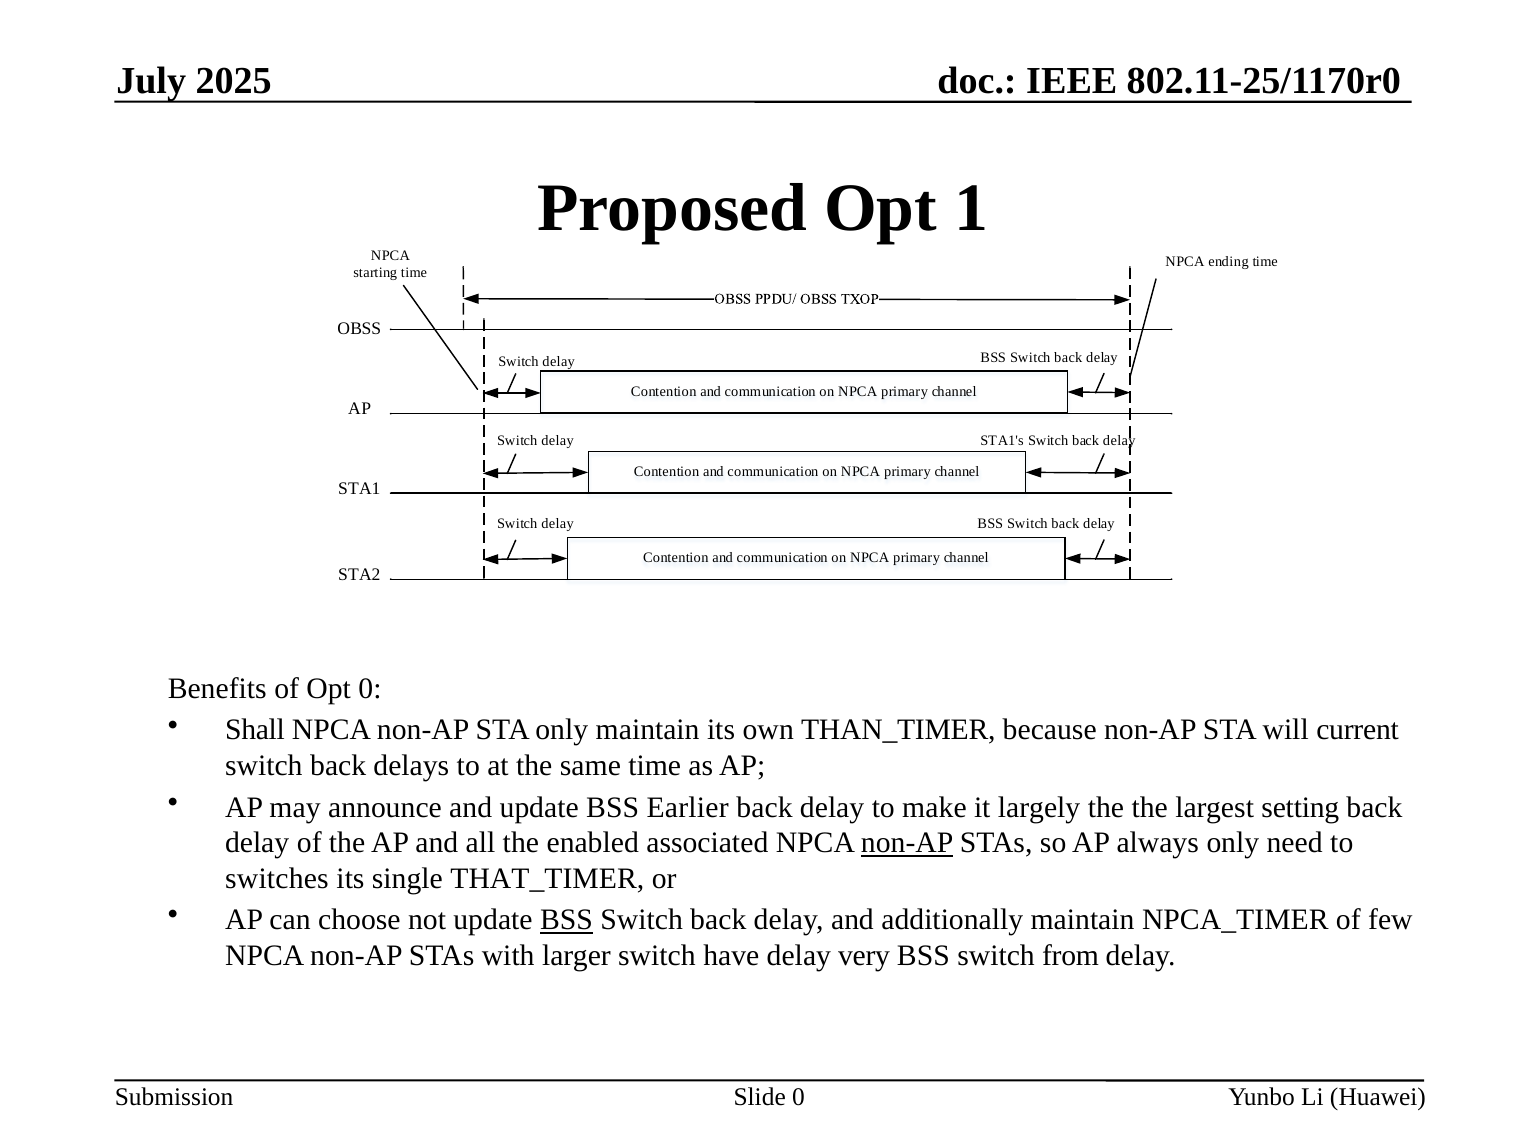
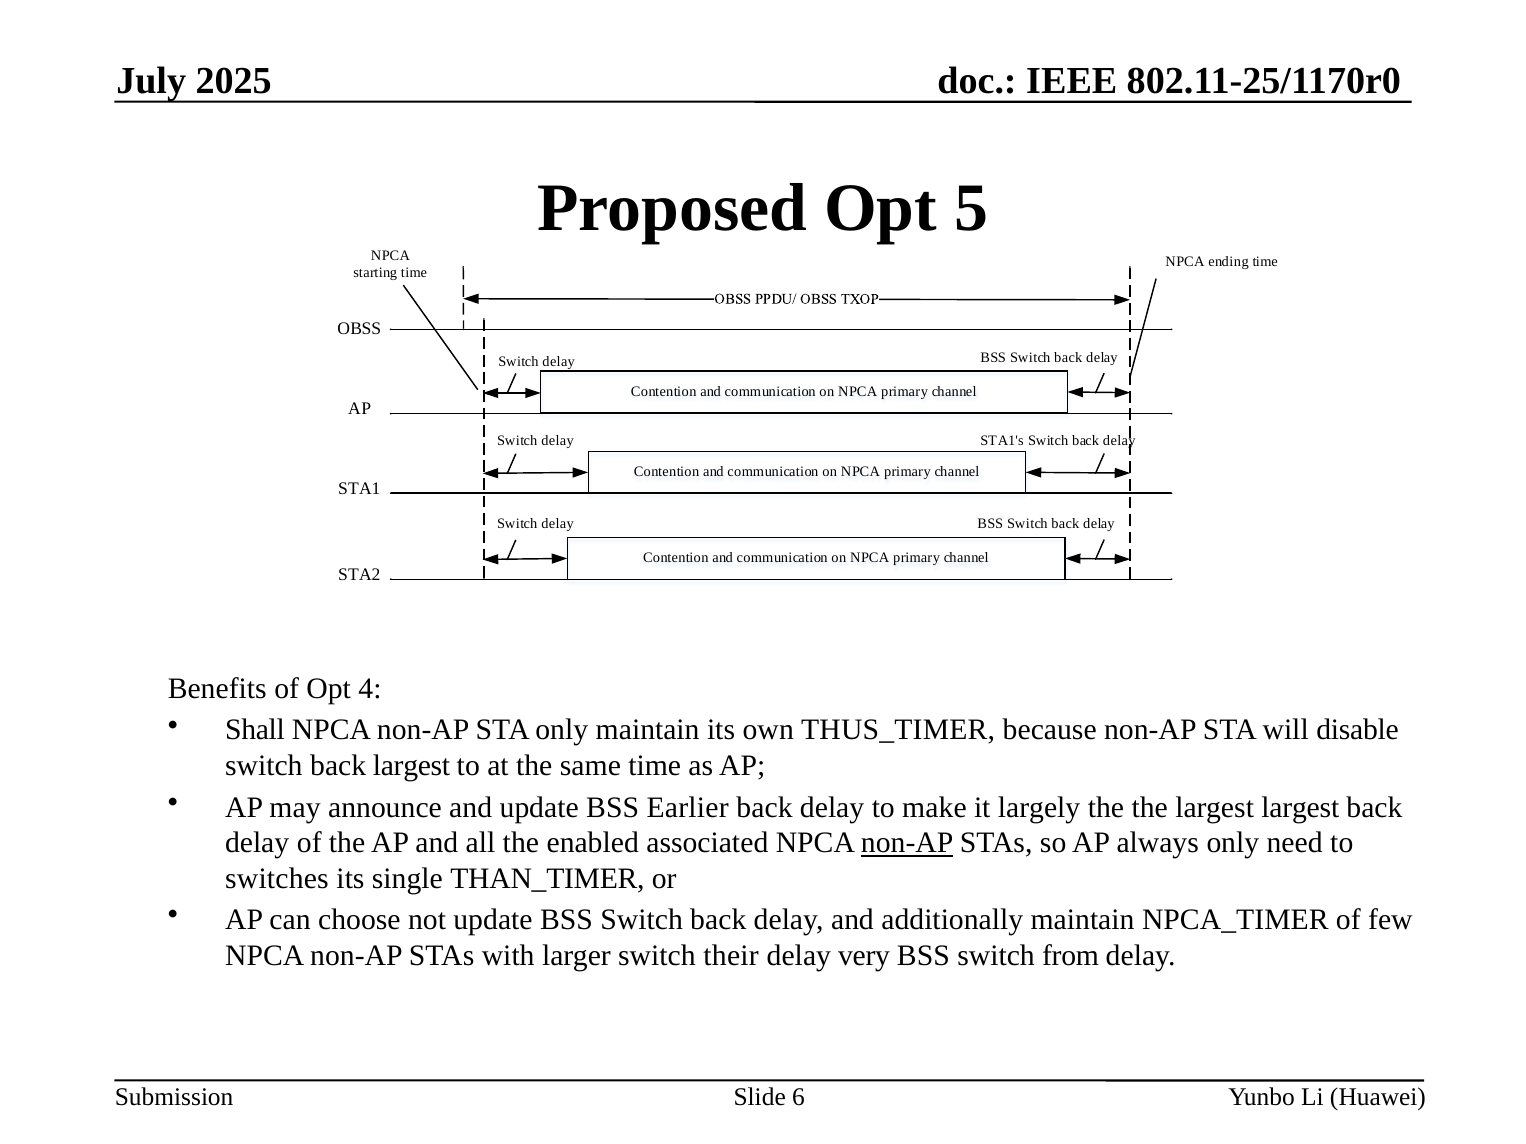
1: 1 -> 5 (971, 208)
Opt 0: 0 -> 4 (370, 689)
THAN_TIMER: THAN_TIMER -> THUS_TIMER (898, 730)
current: current -> disable (1358, 730)
back delays: delays -> largest (412, 766)
largest setting: setting -> largest (1300, 808)
THAT_TIMER: THAT_TIMER -> THAN_TIMER (547, 879)
BSS underline: present -> none (566, 920)
have: have -> their (731, 956)
Slide 0: 0 -> 6 (799, 1098)
